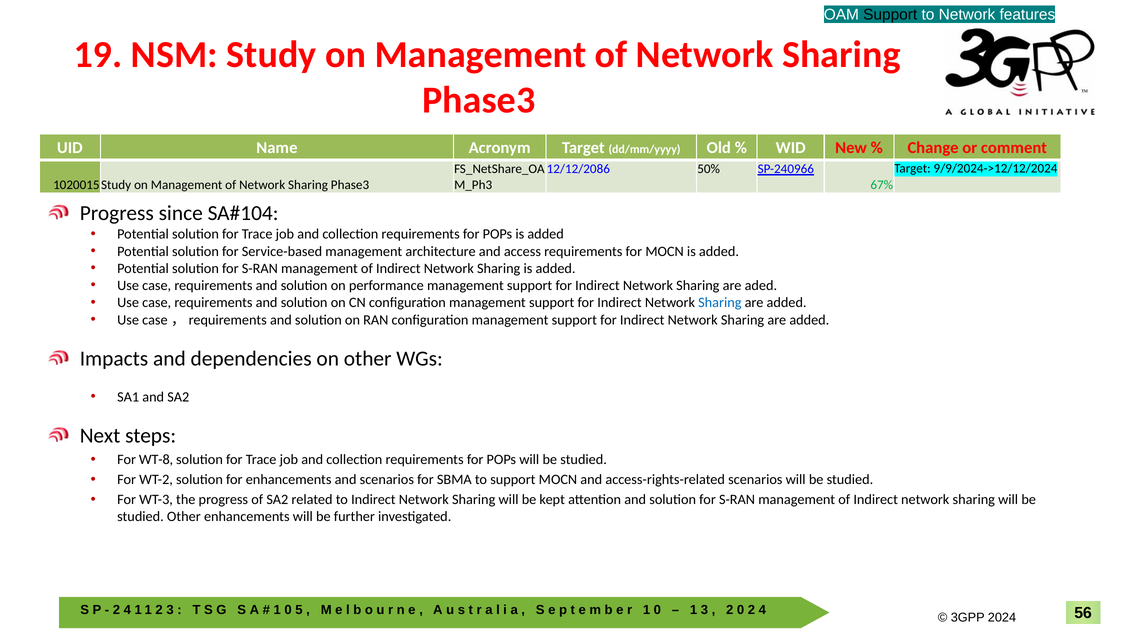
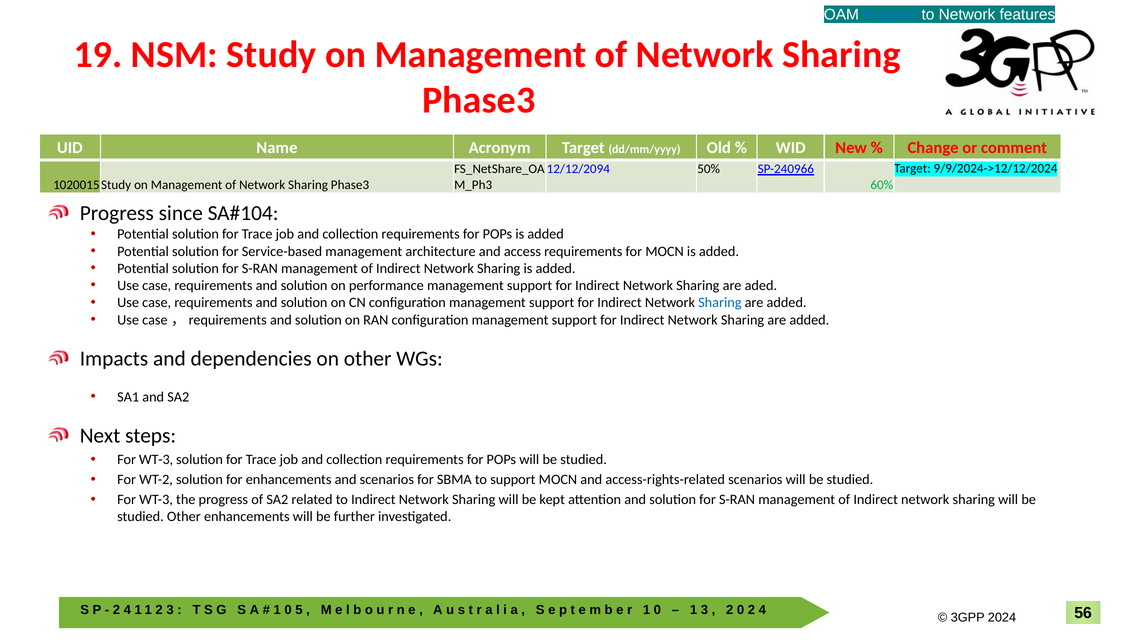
Support colour: black -> blue (890, 15)
12/12/2086: 12/12/2086 -> 12/12/2094 (578, 169)
67%: 67% -> 60% (882, 185)
WT-8: WT-8 -> WT-3 (156, 460)
